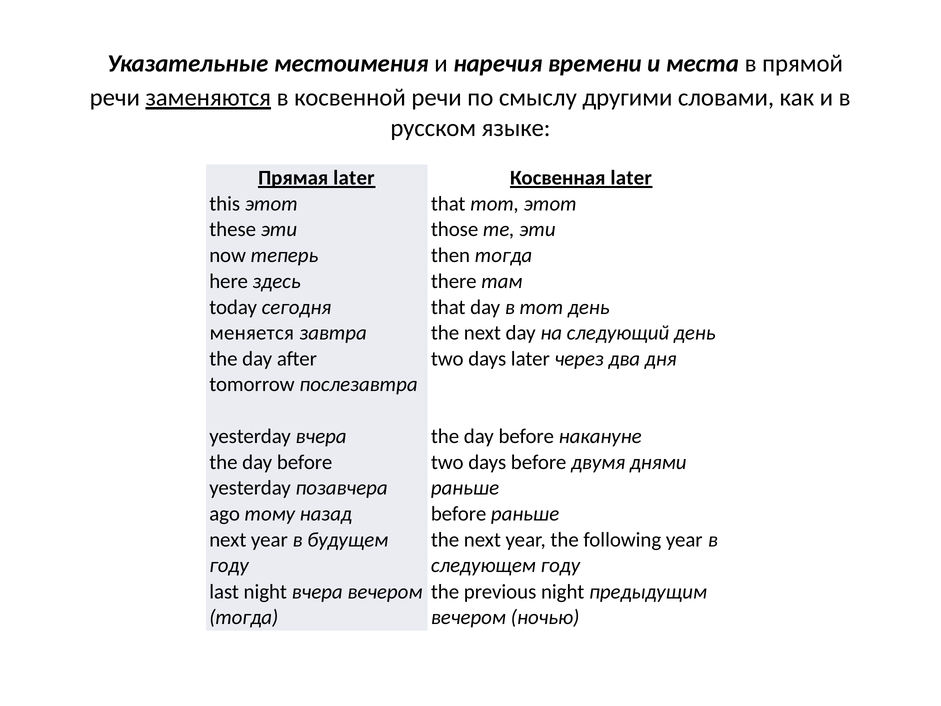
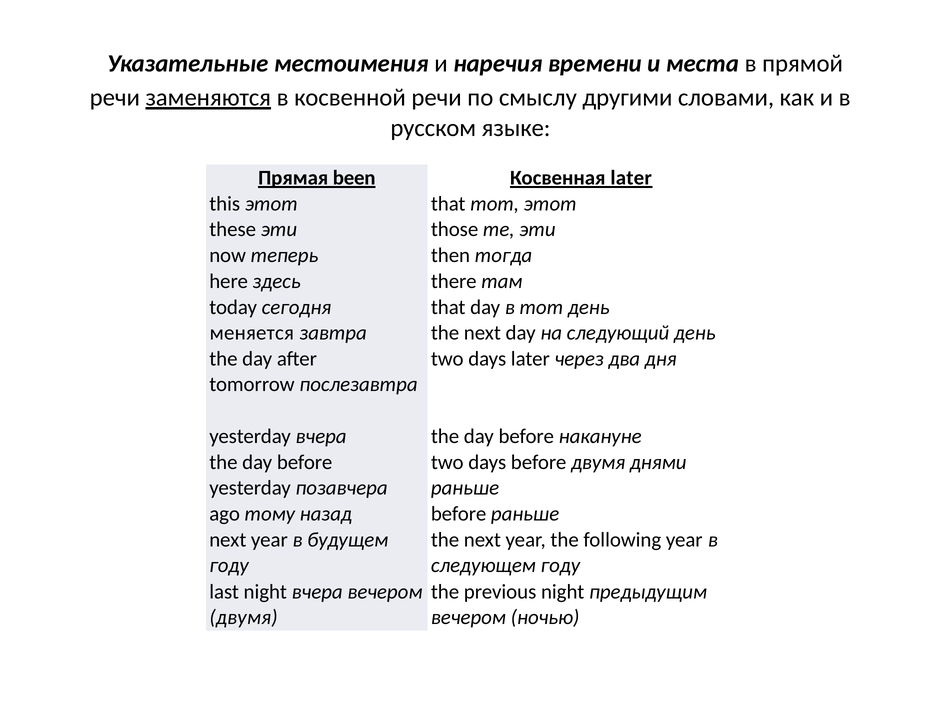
Прямая later: later -> been (354, 178)
тогда: тогда -> двумя (244, 617)
